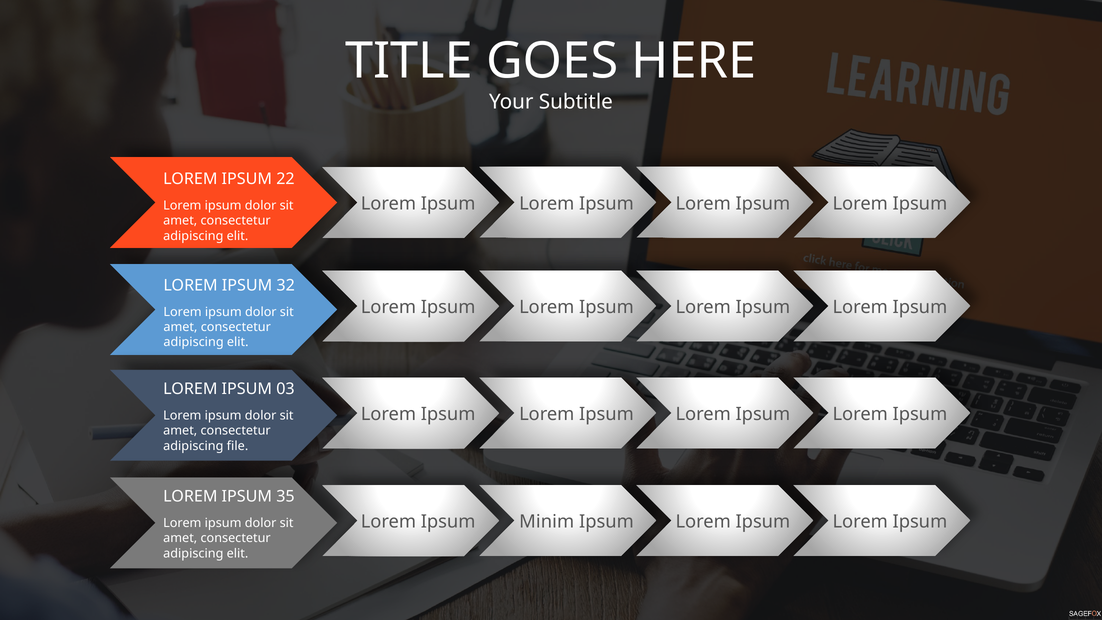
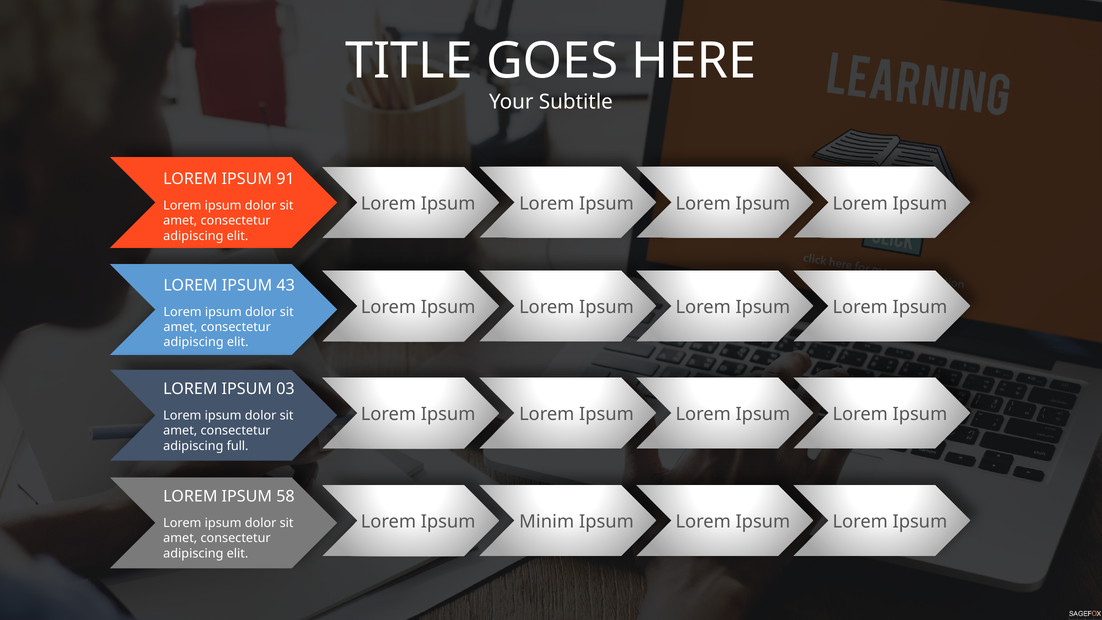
22: 22 -> 91 (285, 179)
32: 32 -> 43 (286, 285)
file: file -> full (238, 446)
35: 35 -> 58 (285, 496)
